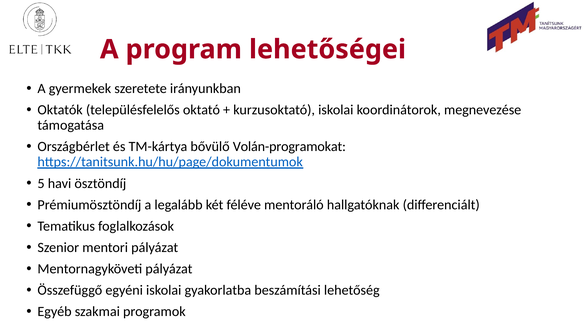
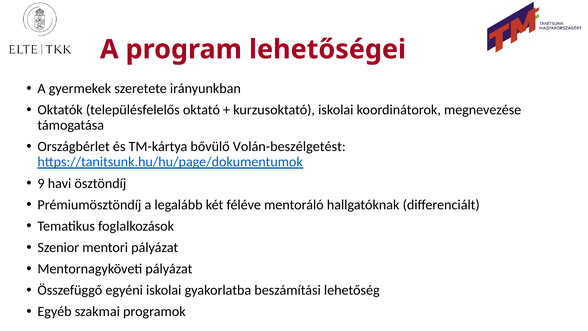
Volán-programokat: Volán-programokat -> Volán-beszélgetést (289, 146)
5: 5 -> 9 (41, 183)
